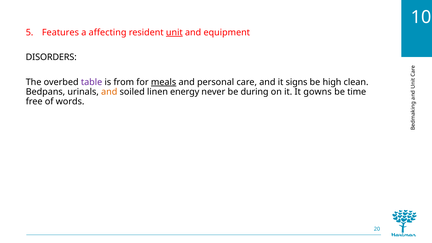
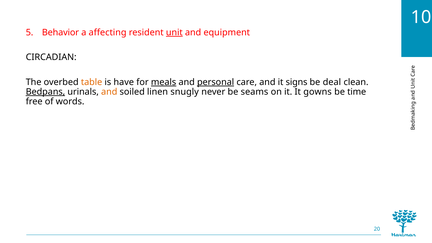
Features: Features -> Behavior (60, 32)
DISORDERS: DISORDERS -> CIRCADIAN (51, 57)
table colour: purple -> orange (92, 82)
from: from -> have (124, 82)
personal underline: none -> present (216, 82)
high: high -> deal (332, 82)
Bedpans underline: none -> present (45, 92)
energy: energy -> snugly (185, 92)
during: during -> seams (254, 92)
